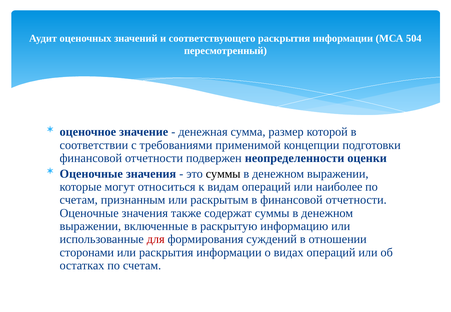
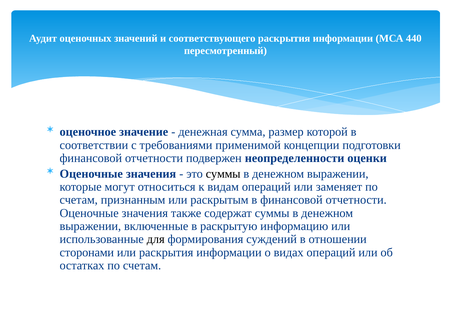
504: 504 -> 440 (414, 38)
наиболее: наиболее -> заменяет (339, 187)
для colour: red -> black (156, 239)
